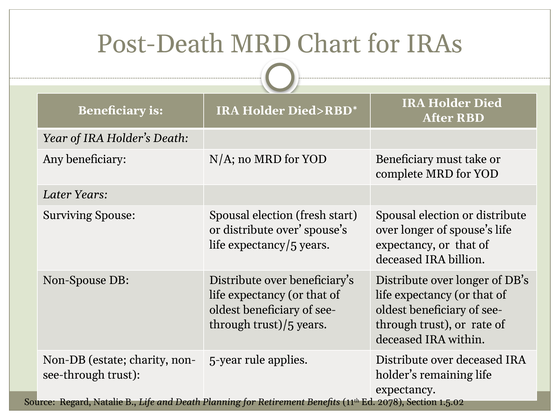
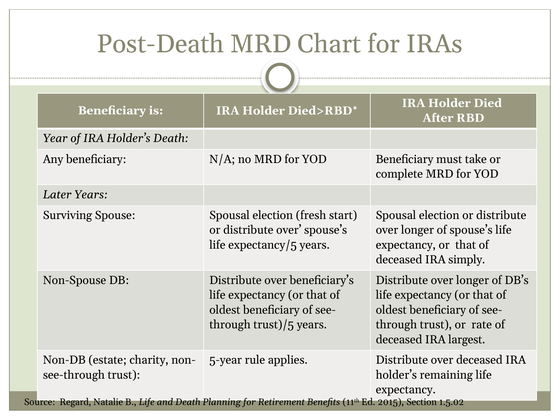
billion: billion -> simply (467, 260)
within: within -> largest (467, 340)
2078: 2078 -> 2015 (391, 402)
